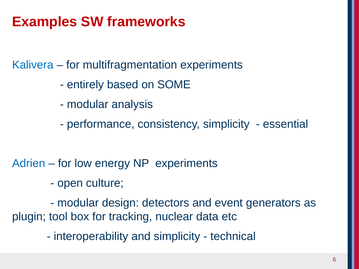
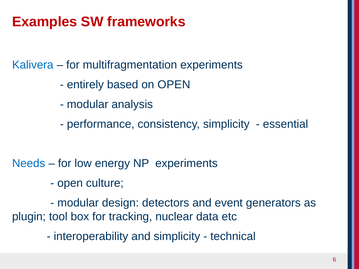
on SOME: SOME -> OPEN (174, 85)
Adrien: Adrien -> Needs (29, 164)
